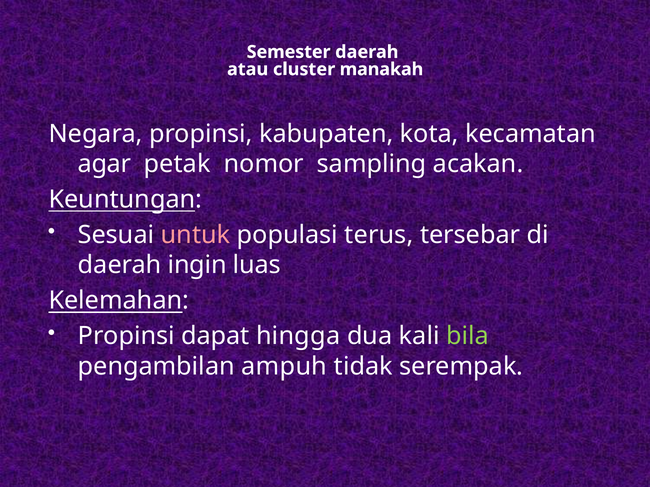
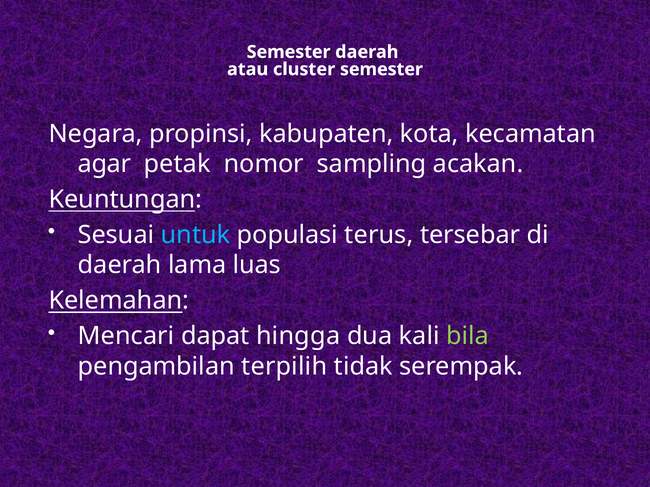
cluster manakah: manakah -> semester (381, 69)
untuk colour: pink -> light blue (196, 235)
ingin: ingin -> lama (197, 265)
Propinsi: Propinsi -> Mencari (126, 336)
ampuh: ampuh -> terpilih (284, 367)
